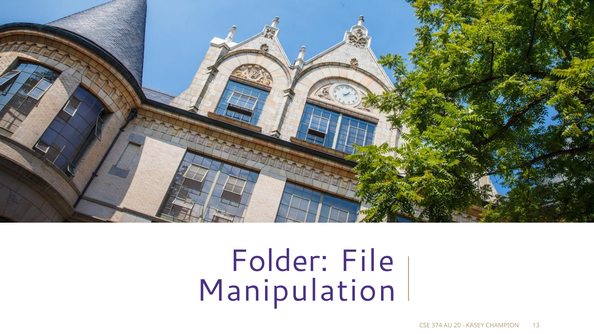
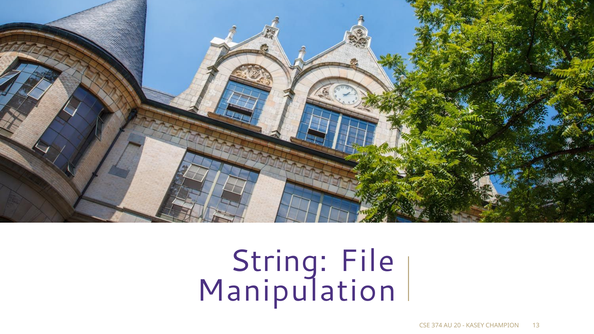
Folder: Folder -> String (279, 261)
